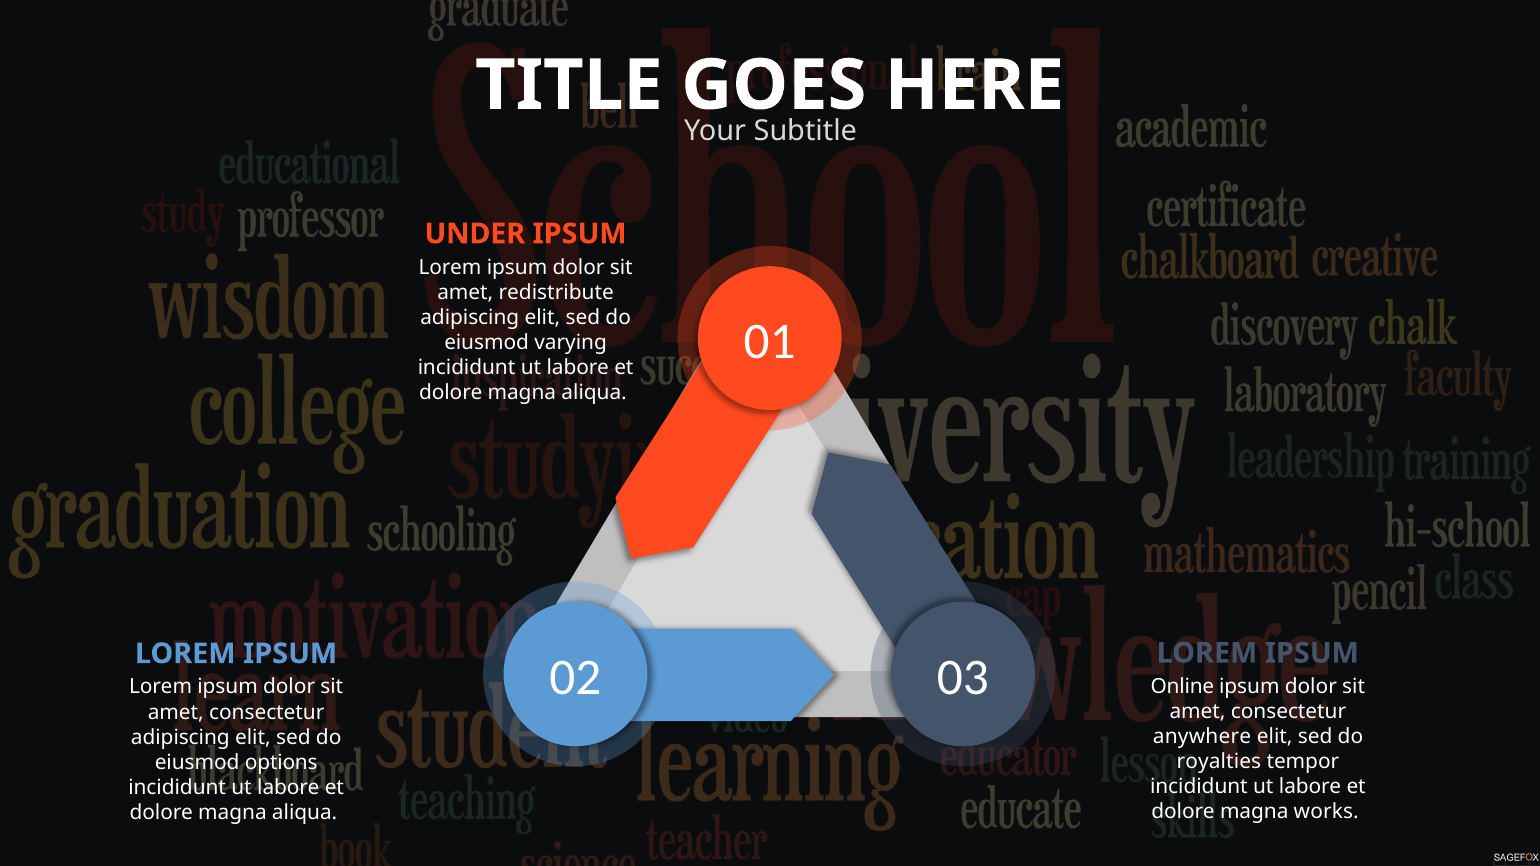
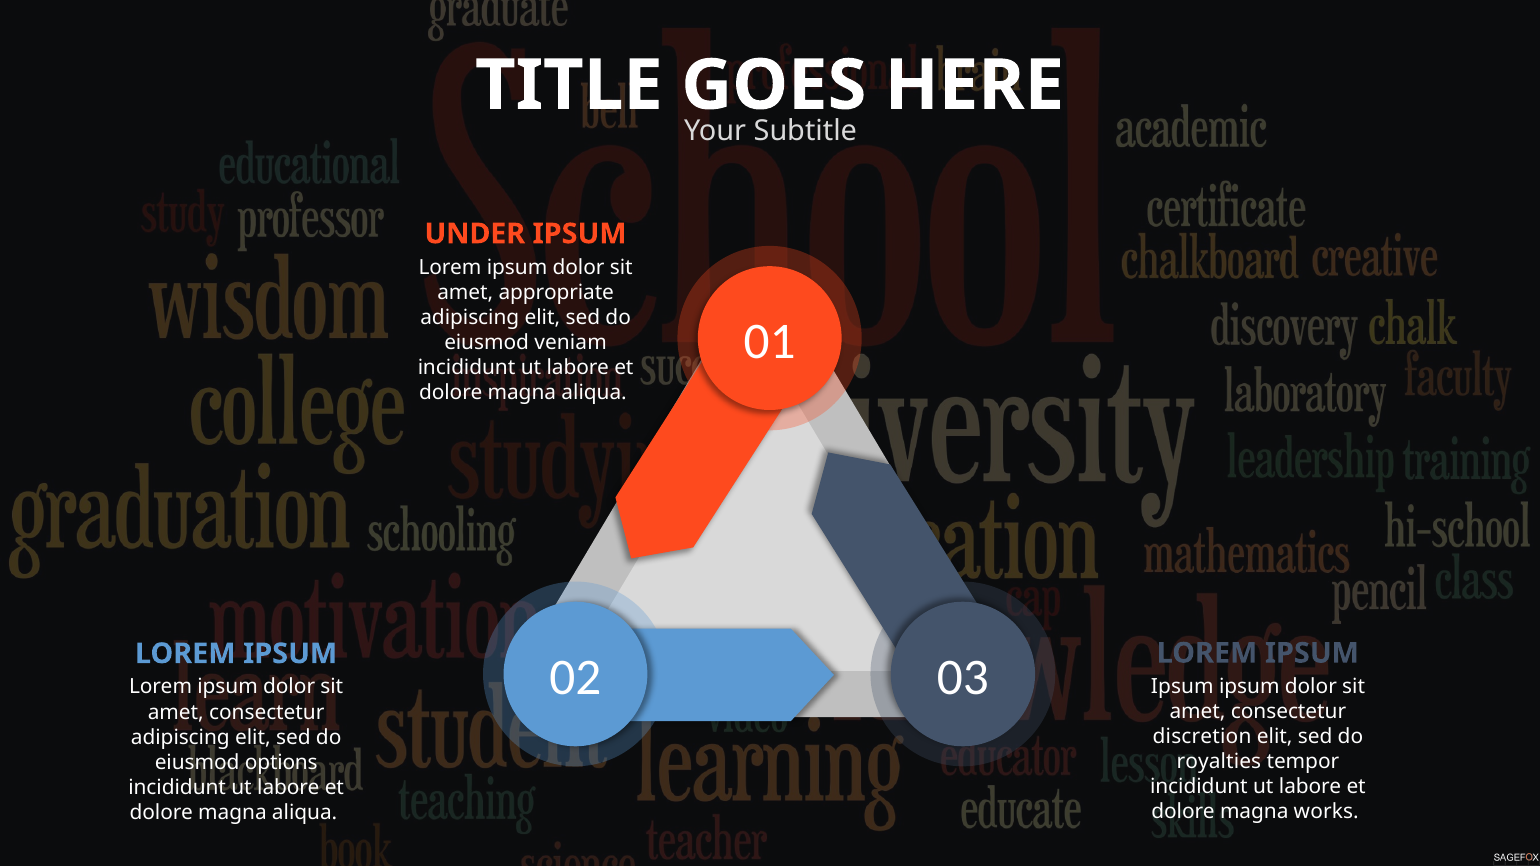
redistribute: redistribute -> appropriate (556, 292)
varying: varying -> veniam (571, 342)
Online: Online -> Ipsum (1182, 687)
anywhere: anywhere -> discretion (1202, 737)
